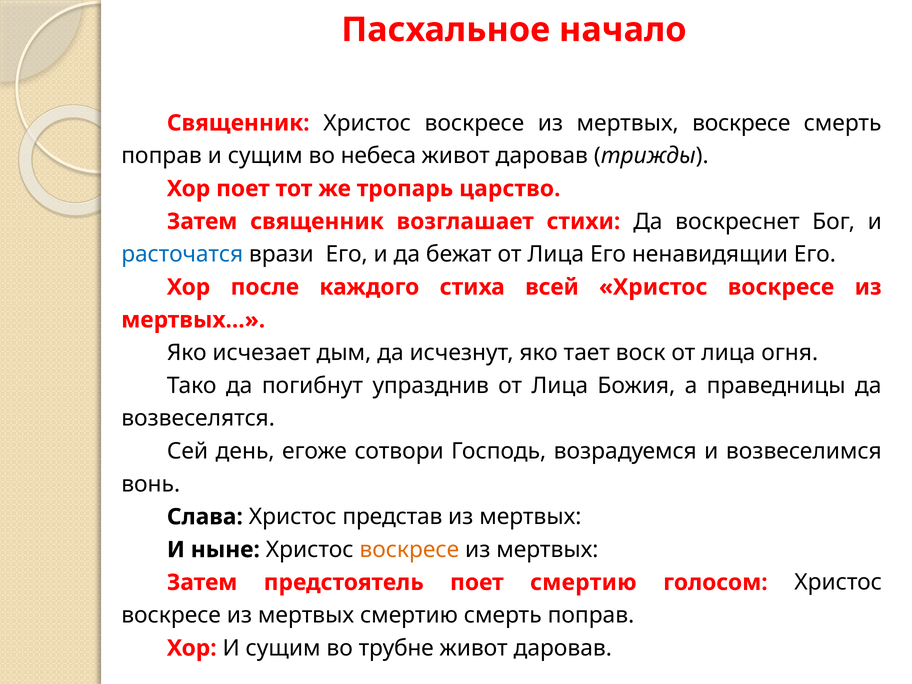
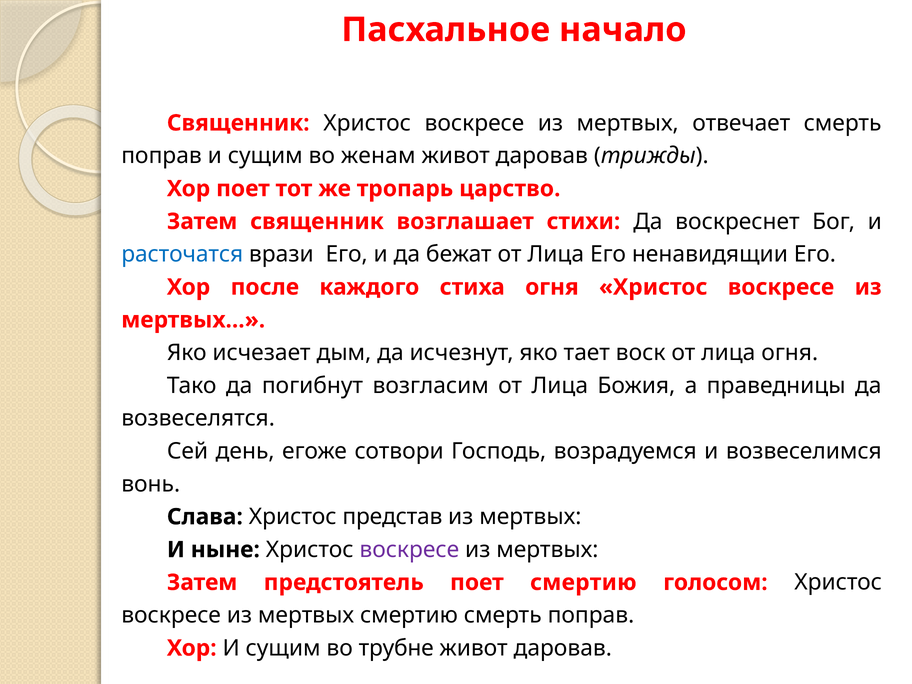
мертвых воскресе: воскресе -> отвечает (741, 123)
небеса: небеса -> женам (378, 156)
стиха всей: всей -> огня (552, 287)
упразднив: упразднив -> возгласим (431, 386)
воскресе colour: orange -> purple (409, 550)
